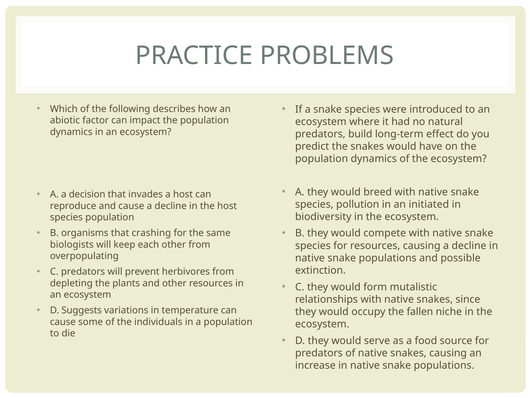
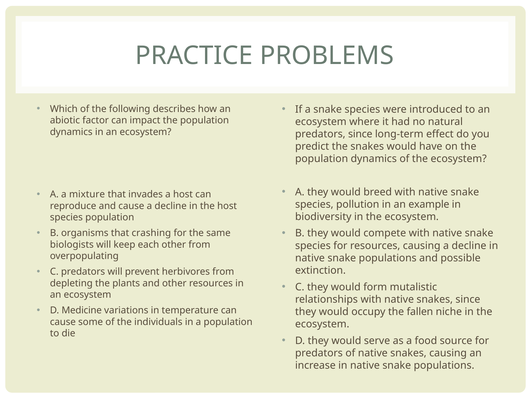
predators build: build -> since (360, 134)
decision: decision -> mixture (87, 195)
initiated: initiated -> example (429, 204)
Suggests: Suggests -> Medicine (82, 311)
